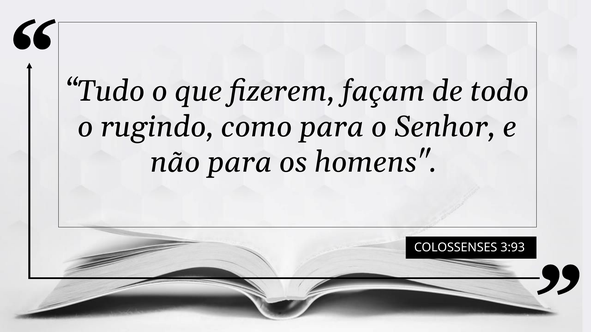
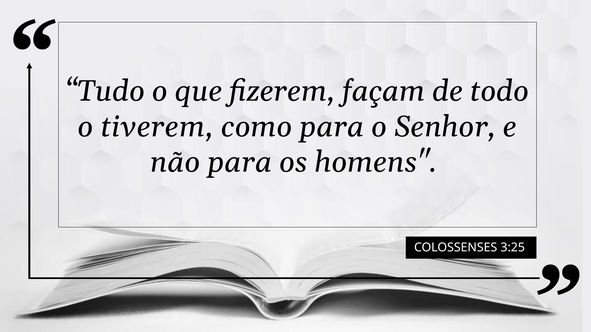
rugindo: rugindo -> tiverem (157, 127)
3:93: 3:93 -> 3:25 (513, 248)
